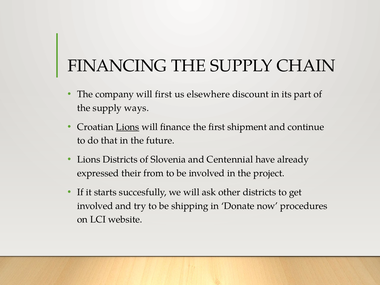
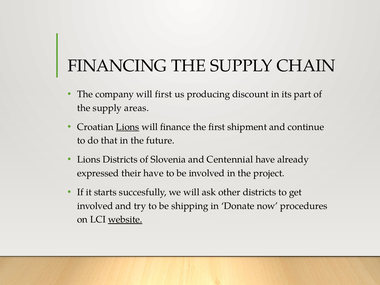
elsewhere: elsewhere -> producing (208, 94)
ways: ways -> areas (137, 108)
their from: from -> have (154, 173)
website underline: none -> present (125, 220)
